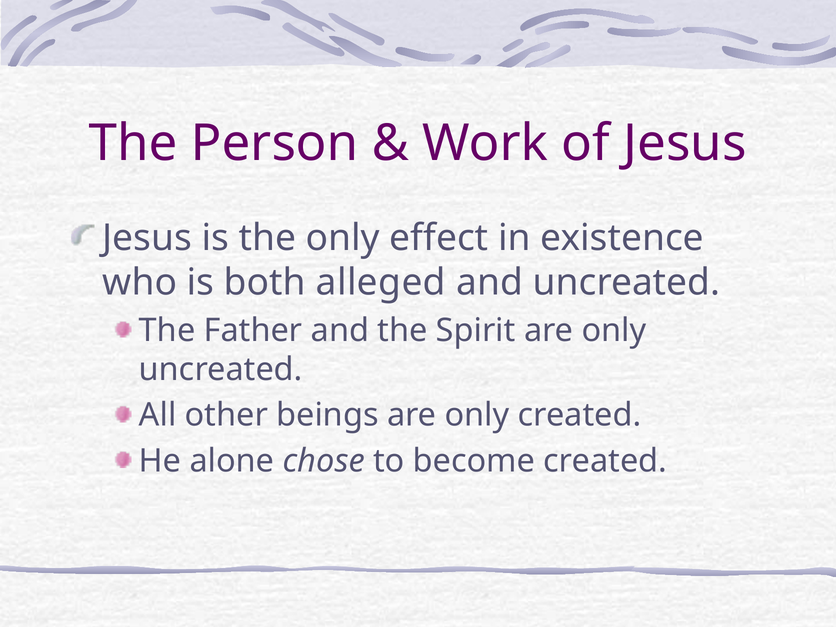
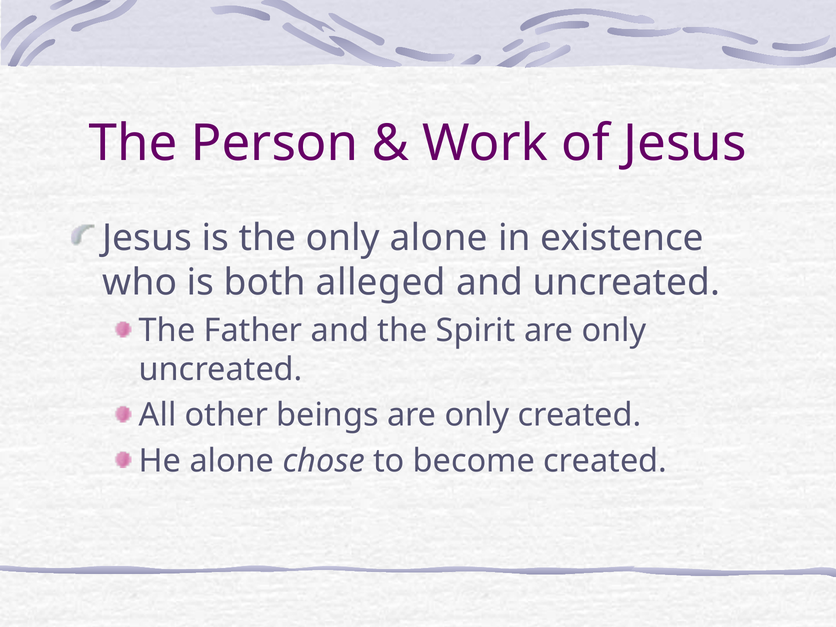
only effect: effect -> alone (439, 238)
